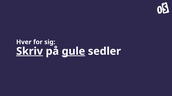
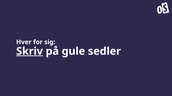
gule underline: present -> none (73, 52)
